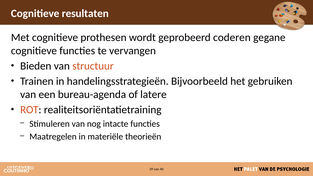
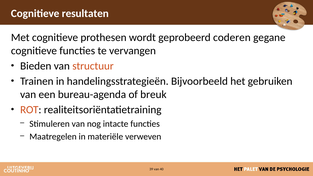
latere: latere -> breuk (153, 95)
theorieën: theorieën -> verweven (143, 137)
